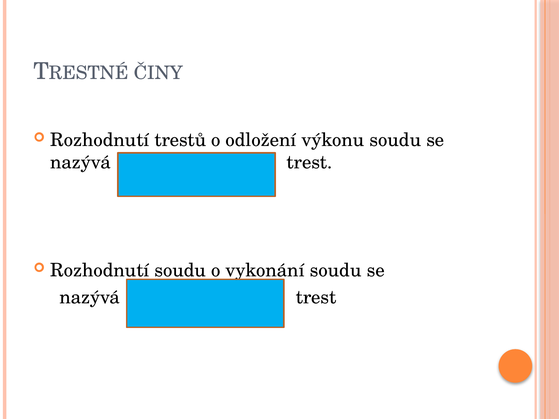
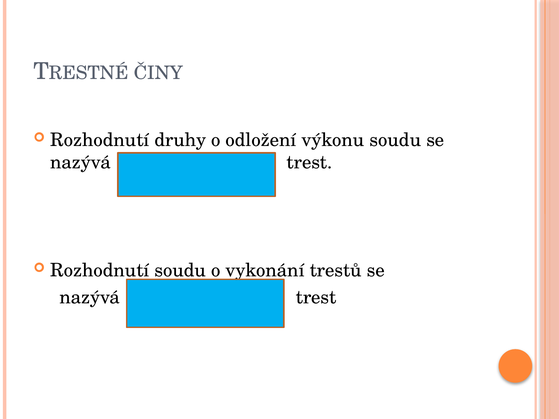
trestů: trestů -> druhy (180, 140)
soudu: soudu -> trestů (336, 271)
